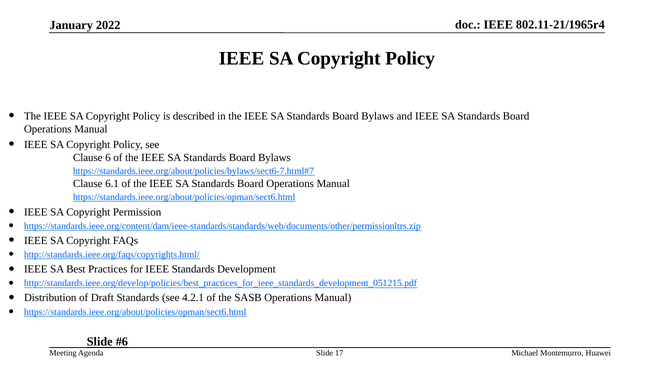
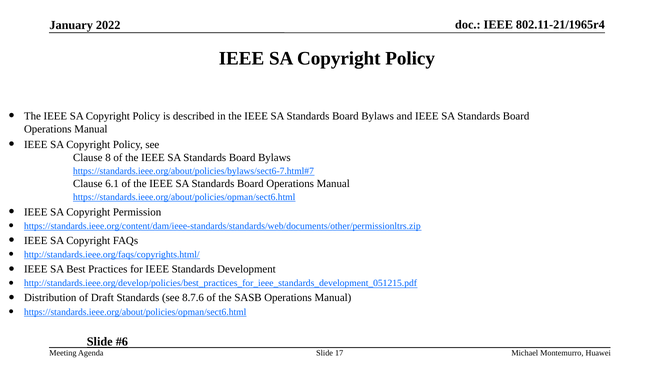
6: 6 -> 8 (108, 157)
4.2.1: 4.2.1 -> 8.7.6 (193, 298)
